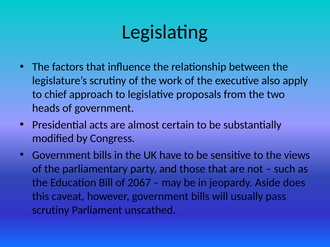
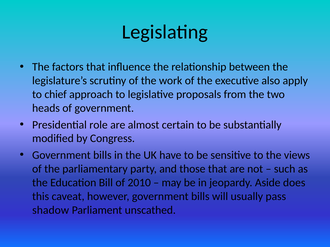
acts: acts -> role (99, 125)
2067: 2067 -> 2010 (139, 183)
scrutiny: scrutiny -> shadow (51, 210)
